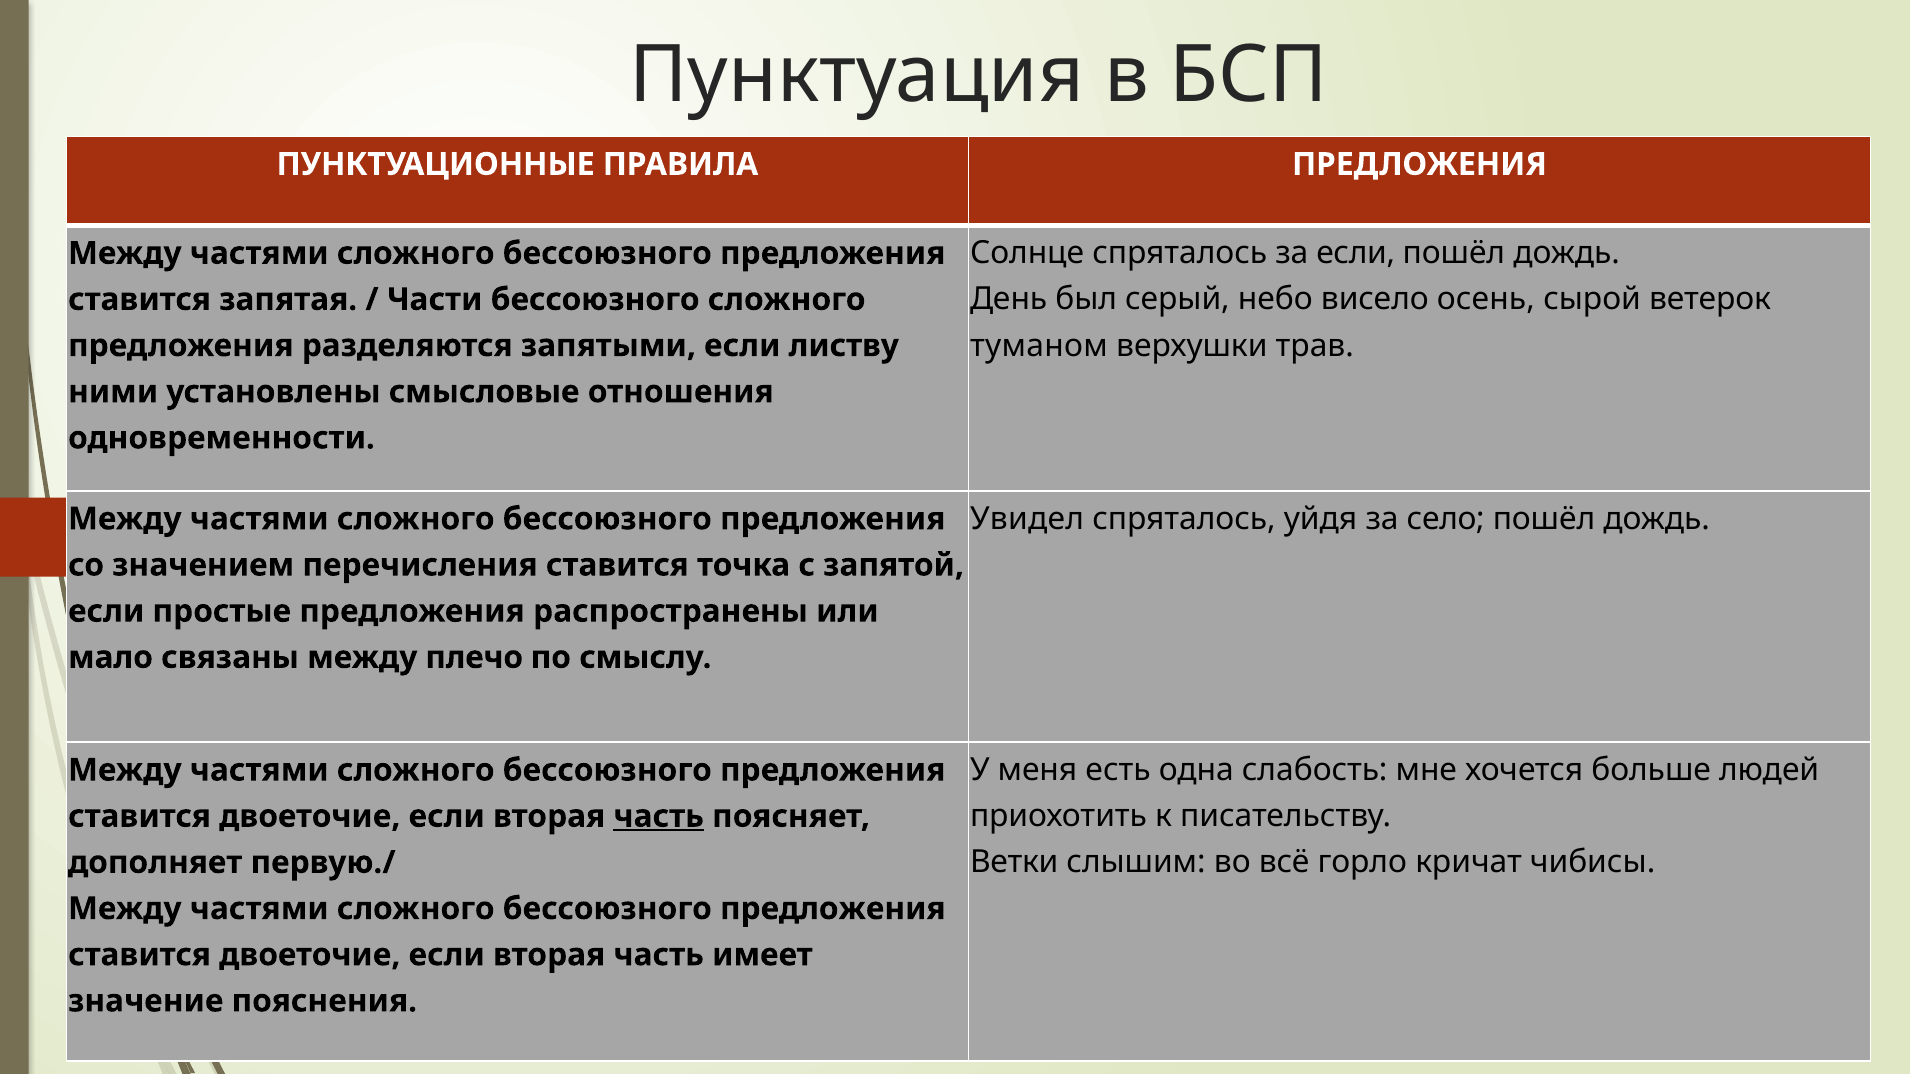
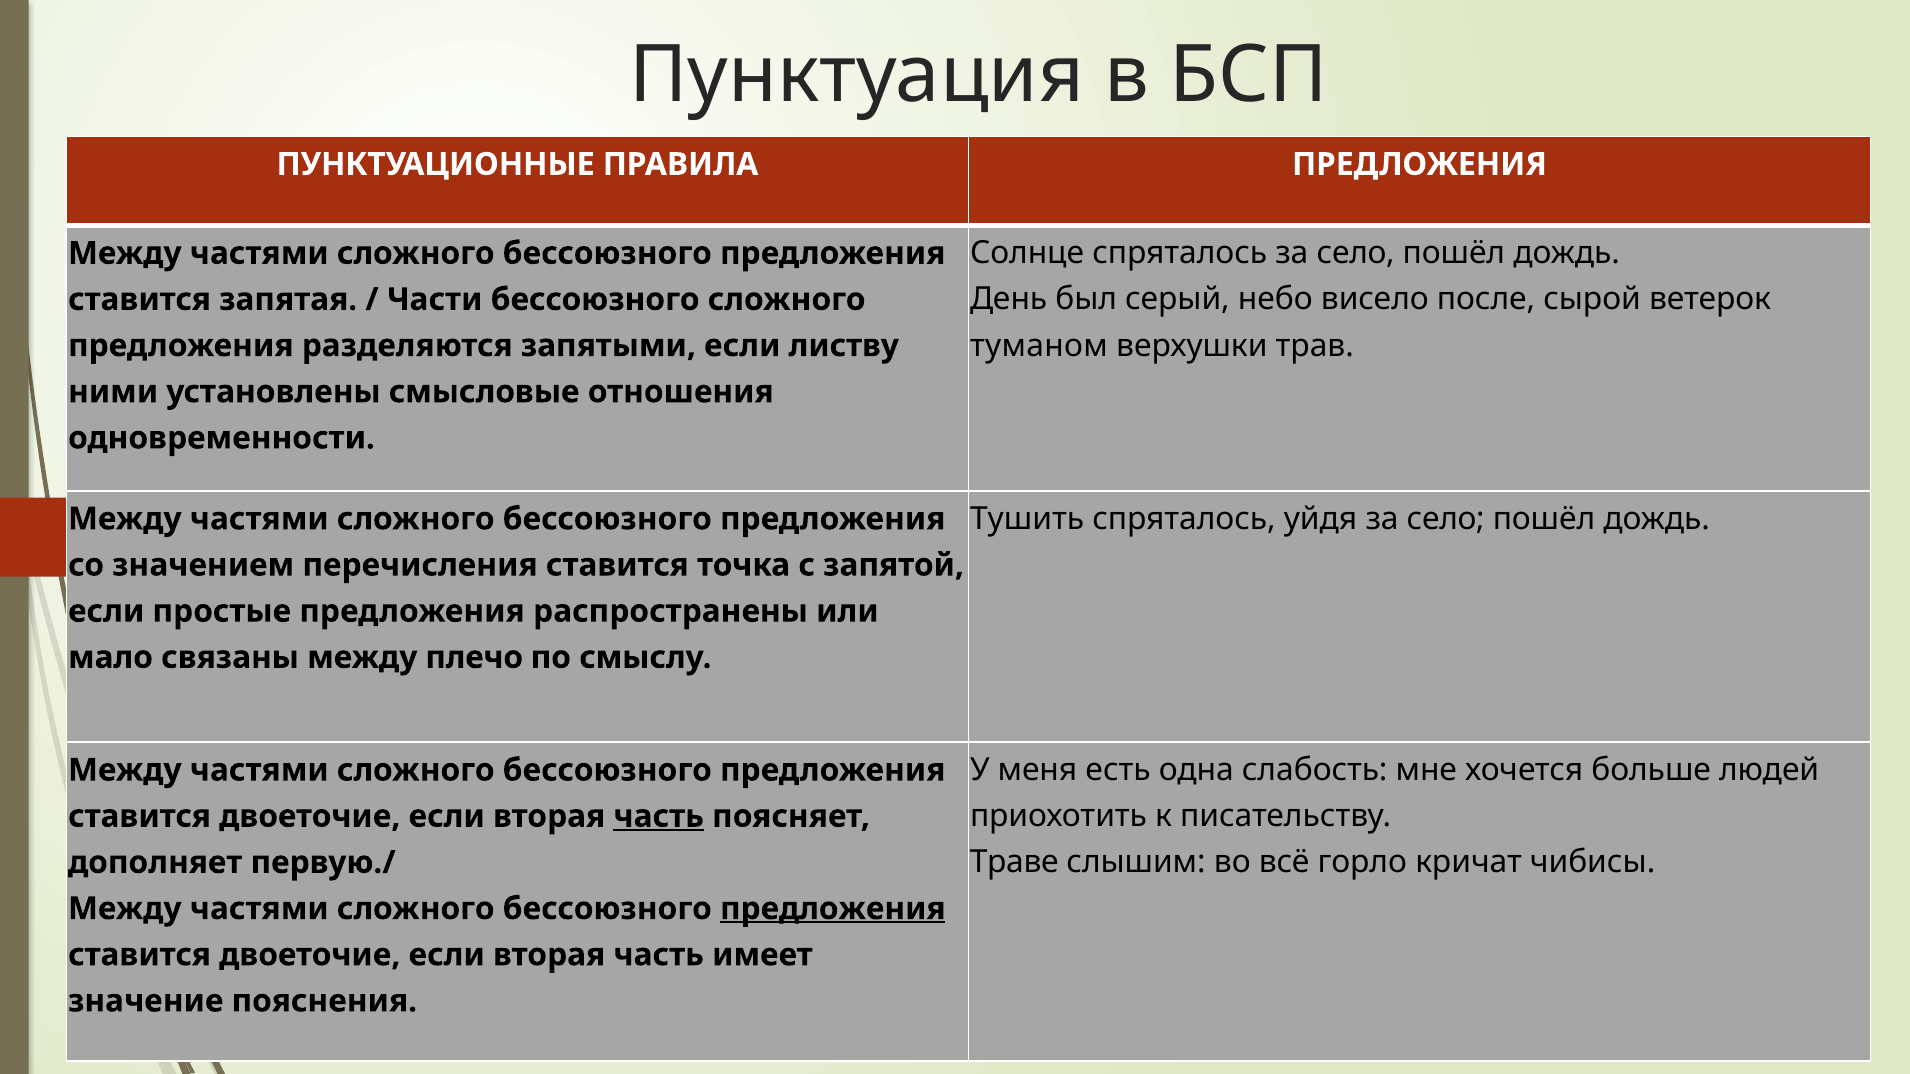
спряталось за если: если -> село (1356, 253)
осень: осень -> после (1486, 300)
Увидел: Увидел -> Тушить (1027, 519)
Ветки: Ветки -> Траве (1014, 863)
предложения underline: none -> present (833, 909)
